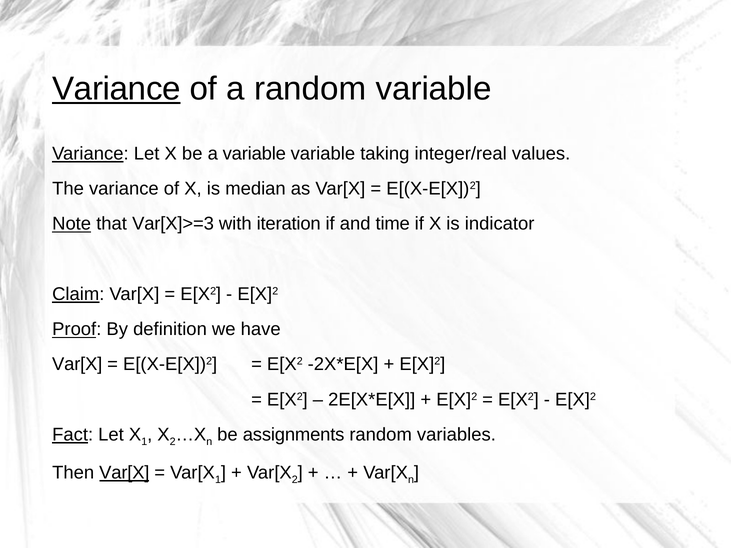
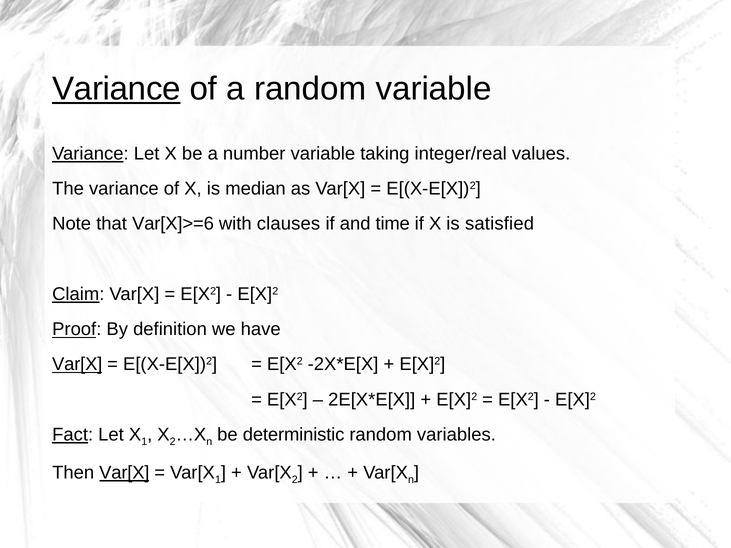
a variable: variable -> number (254, 154)
Note underline: present -> none (72, 224)
Var[X]>=3: Var[X]>=3 -> Var[X]>=6 (173, 224)
iteration: iteration -> clauses (289, 224)
indicator: indicator -> satisfied (500, 224)
Var[X underline: none -> present (77, 365)
assignments: assignments -> deterministic (294, 435)
